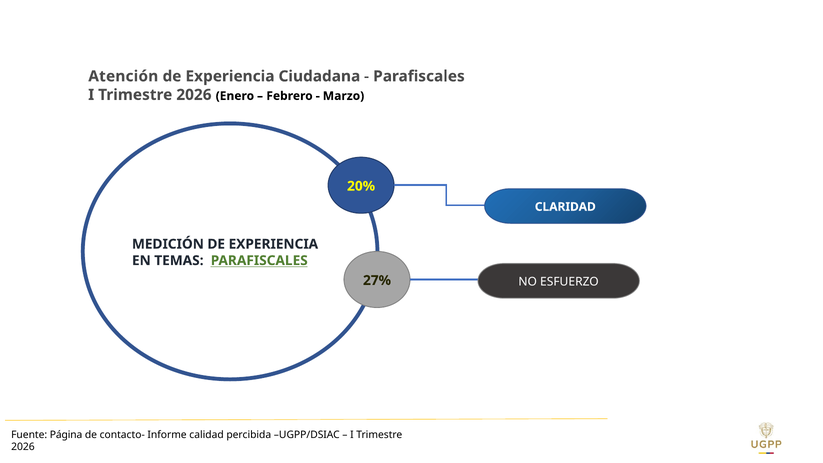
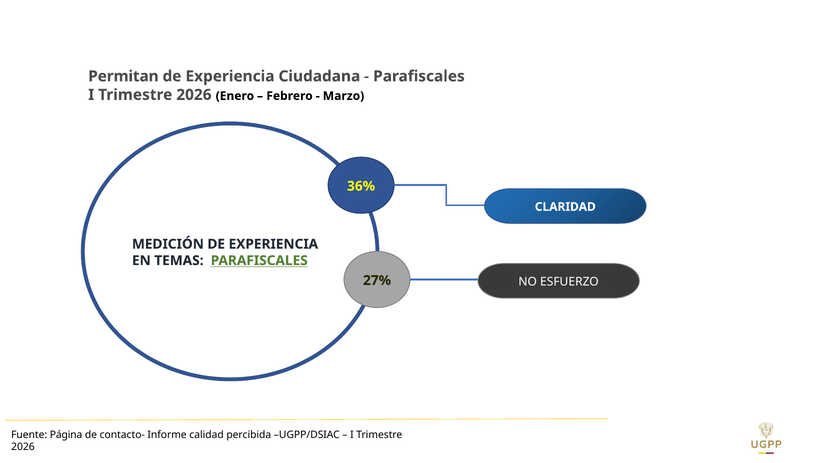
Atención: Atención -> Permitan (123, 76)
20%: 20% -> 36% (361, 186)
